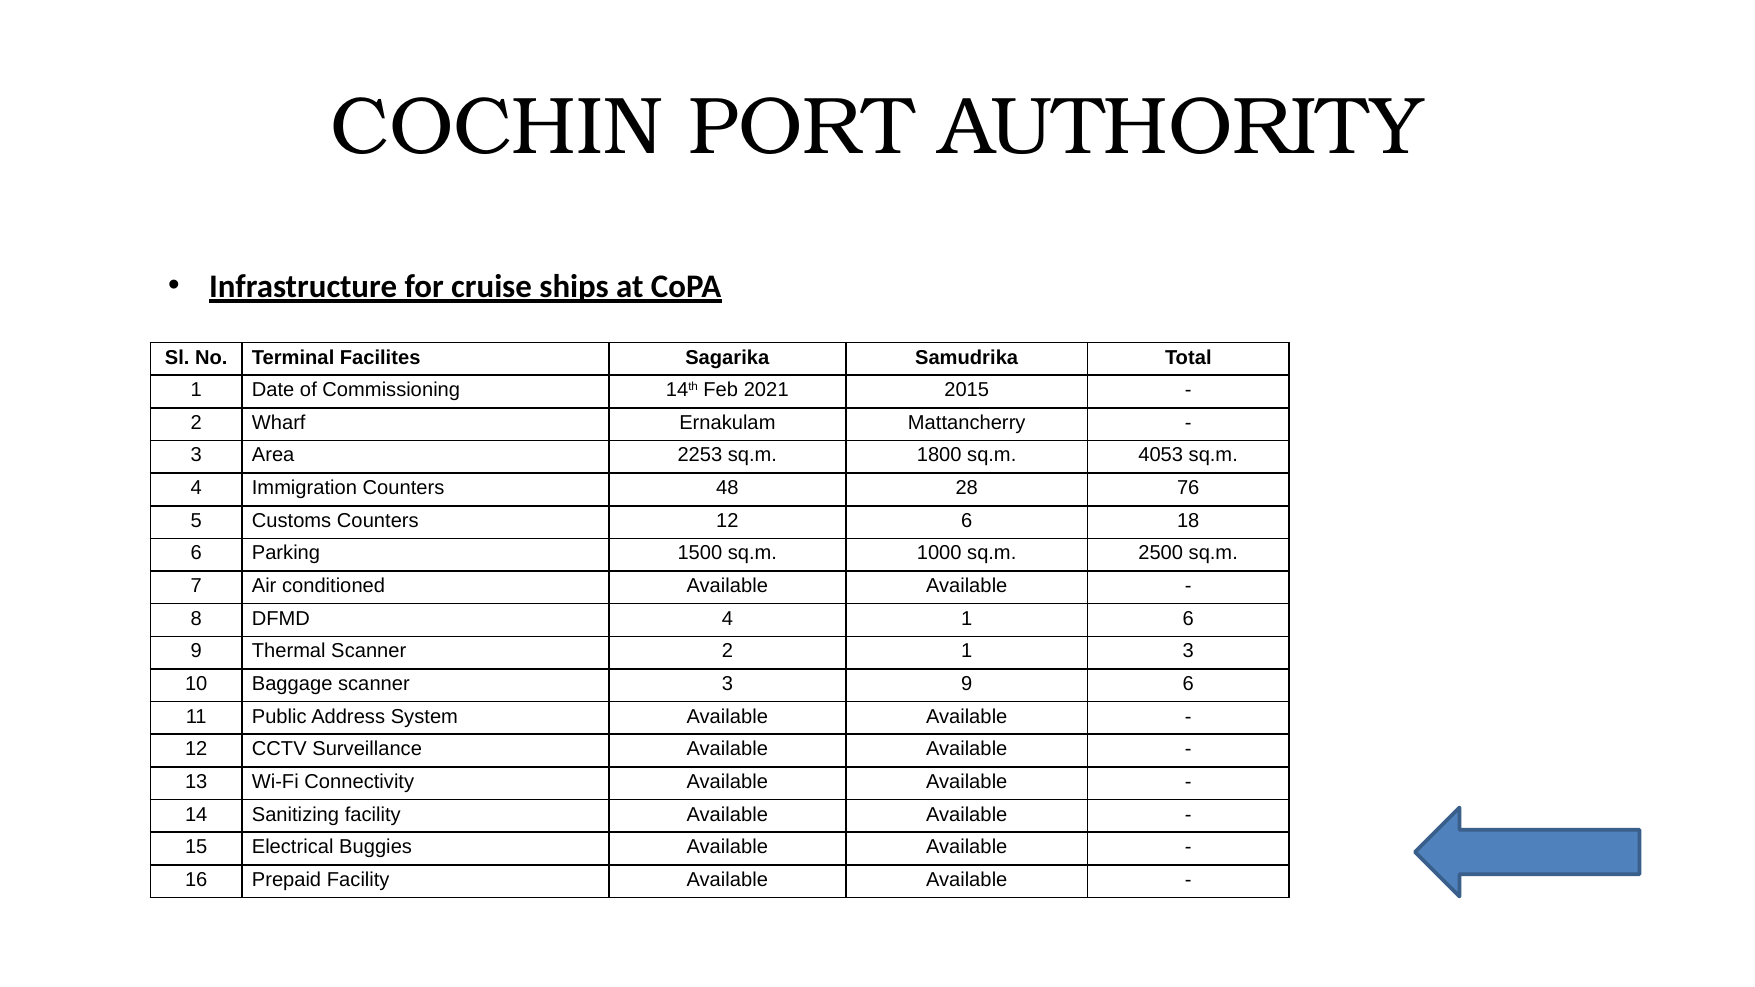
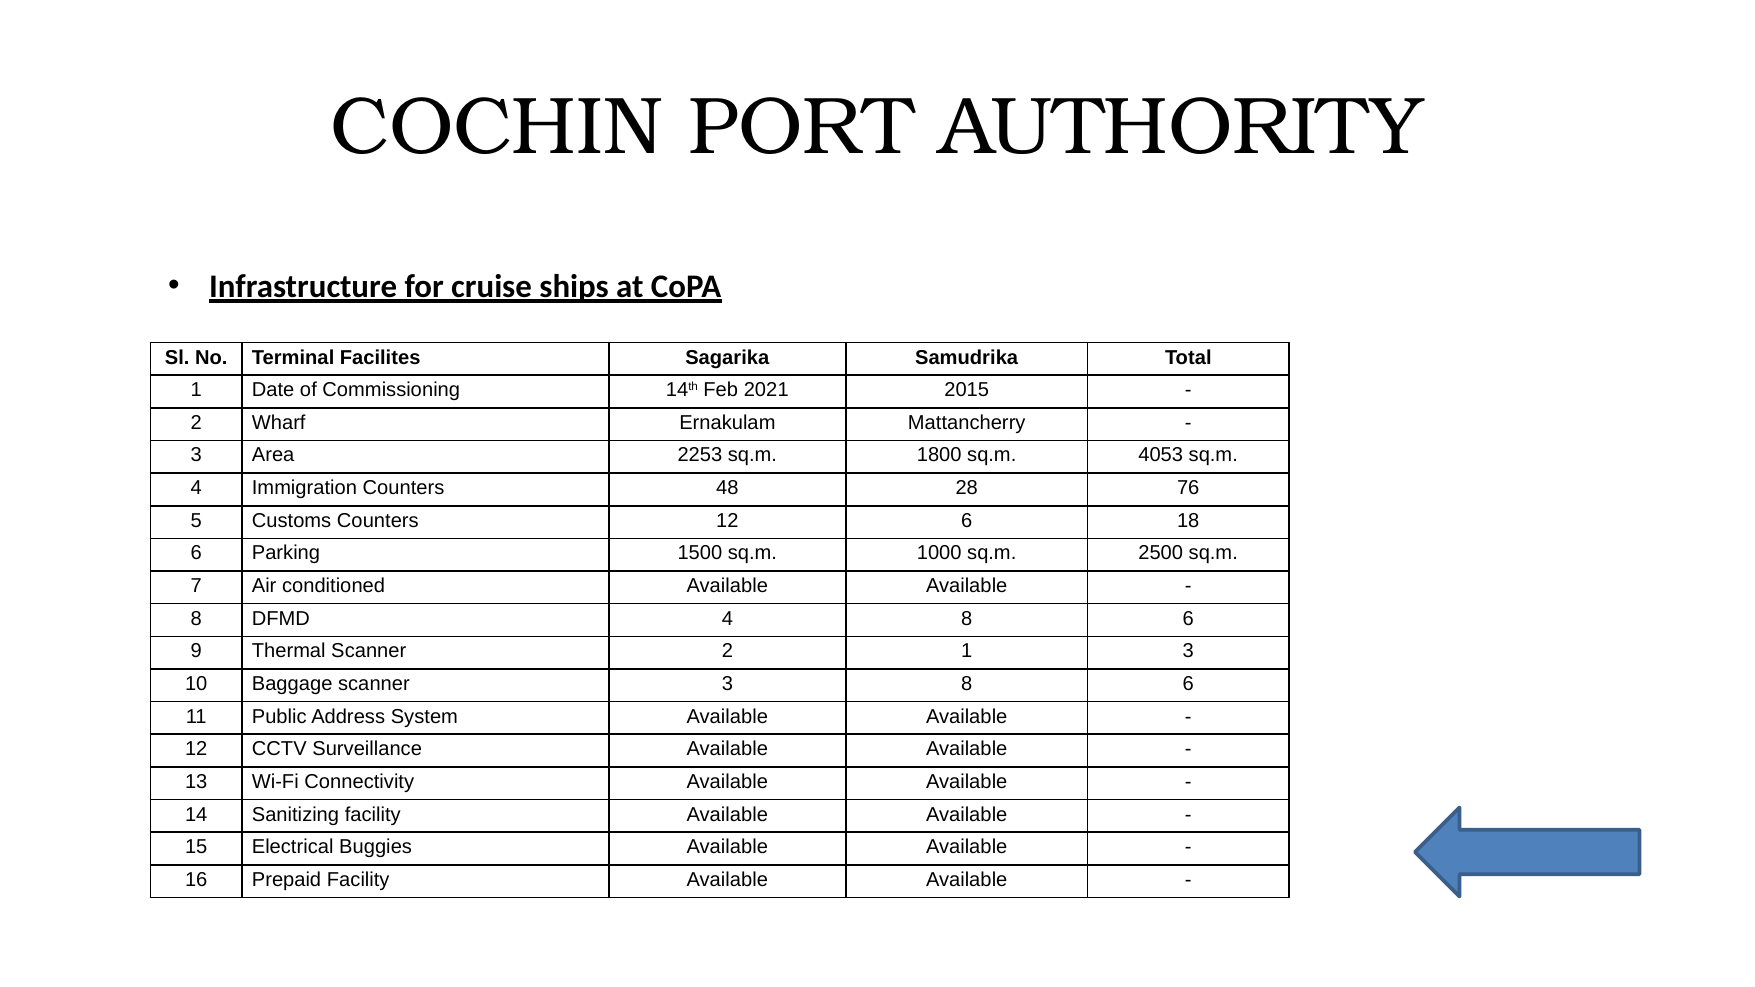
4 1: 1 -> 8 (967, 619)
3 9: 9 -> 8 (967, 684)
